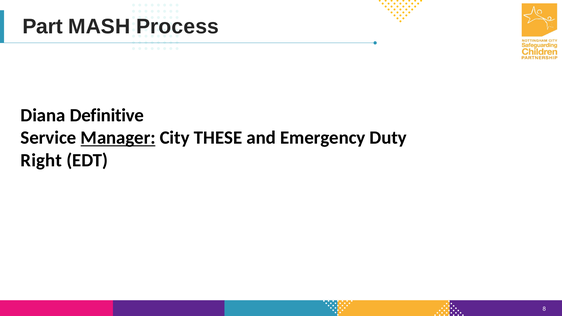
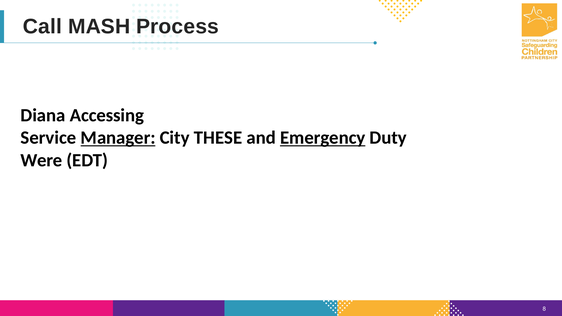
Part: Part -> Call (42, 26)
Definitive: Definitive -> Accessing (107, 115)
Emergency underline: none -> present (323, 138)
Right: Right -> Were (41, 160)
